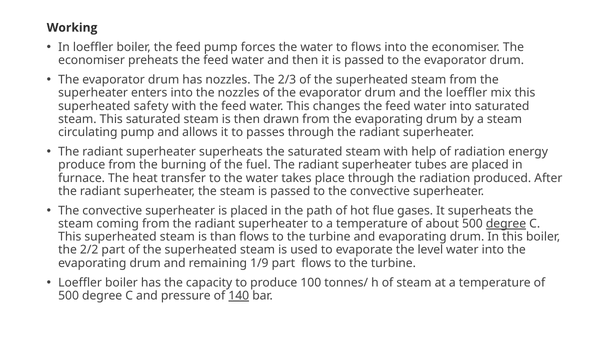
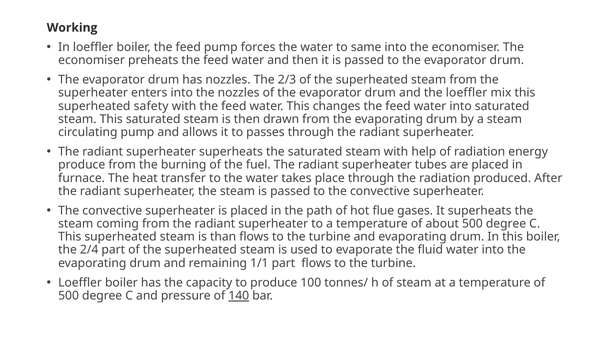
to flows: flows -> same (366, 47)
degree underline: present -> none (506, 224)
2/2: 2/2 -> 2/4 (89, 250)
level: level -> fluid (430, 250)
1/9: 1/9 -> 1/1 (259, 263)
